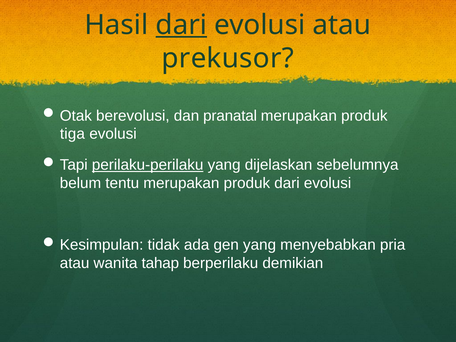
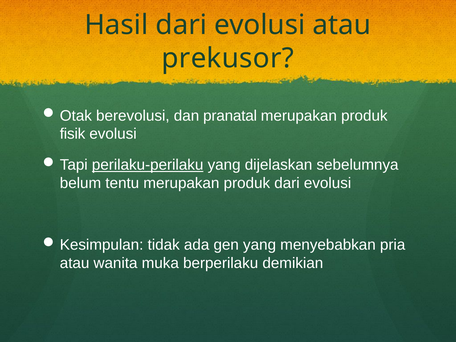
dari underline: present -> none (181, 25)
tiga: tiga -> fisik (73, 134)
tahap: tahap -> muka (160, 263)
